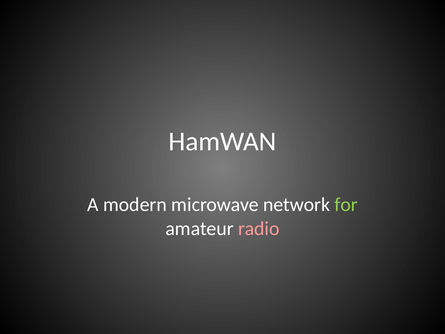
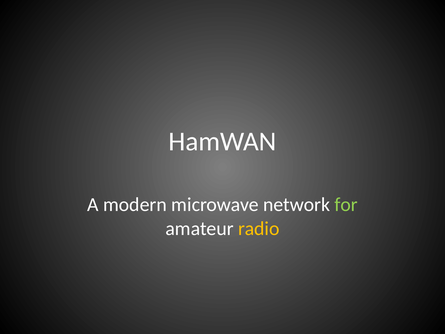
radio colour: pink -> yellow (259, 228)
